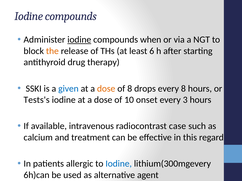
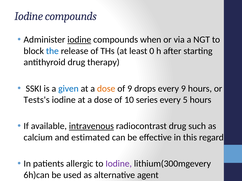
the colour: orange -> blue (52, 51)
6: 6 -> 0 (152, 51)
of 8: 8 -> 9 (130, 89)
every 8: 8 -> 9 (183, 89)
onset: onset -> series (147, 100)
3: 3 -> 5 (185, 100)
intravenous underline: none -> present (91, 126)
radiocontrast case: case -> drug (178, 126)
treatment: treatment -> estimated (91, 138)
Iodine colour: blue -> purple (119, 164)
